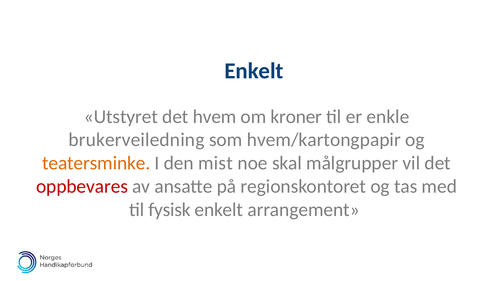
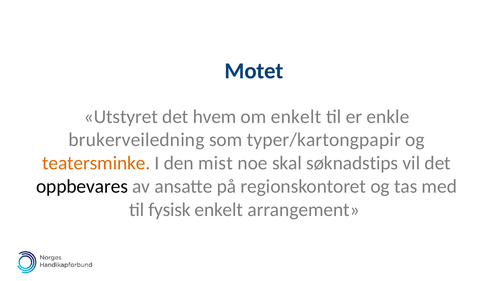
Enkelt: Enkelt -> Motet (254, 71)
om kroner: kroner -> enkelt (296, 117)
hvem/kartongpapir: hvem/kartongpapir -> typer/kartongpapir (324, 140)
målgrupper: målgrupper -> søknadstips (352, 163)
oppbevares colour: red -> black (82, 187)
